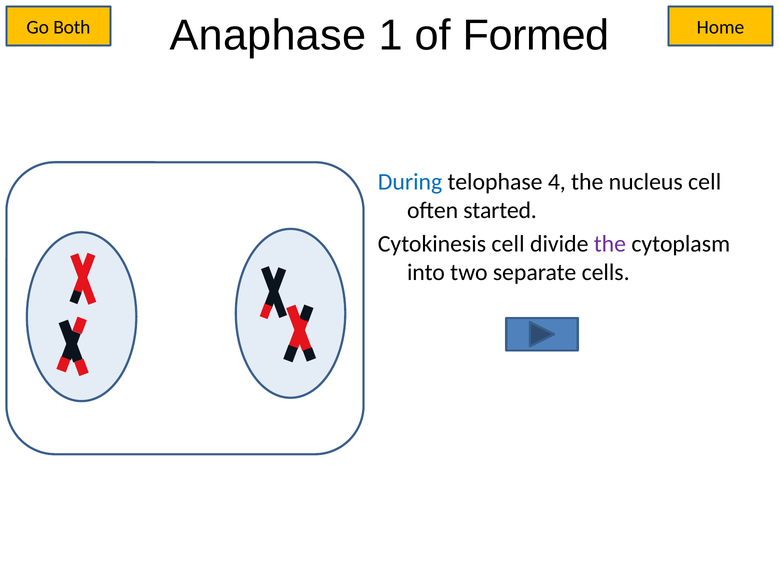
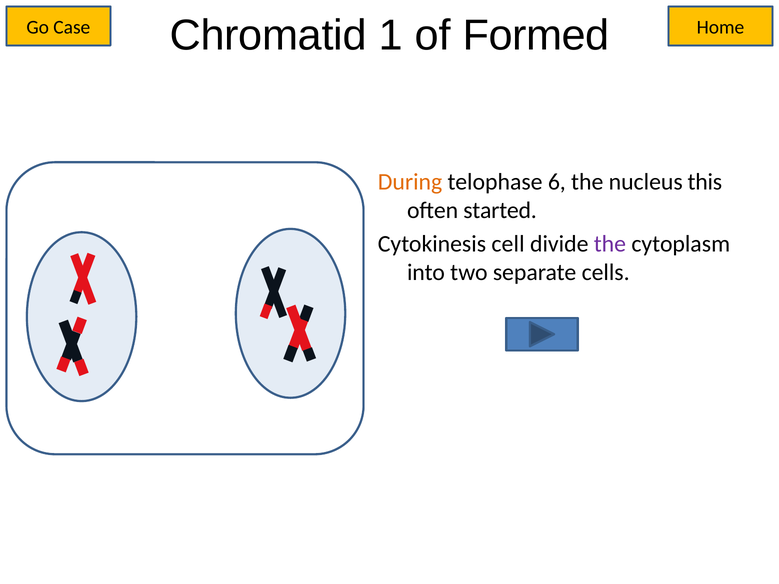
Anaphase: Anaphase -> Chromatid (268, 35)
Both: Both -> Case (72, 27)
During colour: blue -> orange (410, 182)
4: 4 -> 6 (557, 182)
nucleus cell: cell -> this (705, 182)
